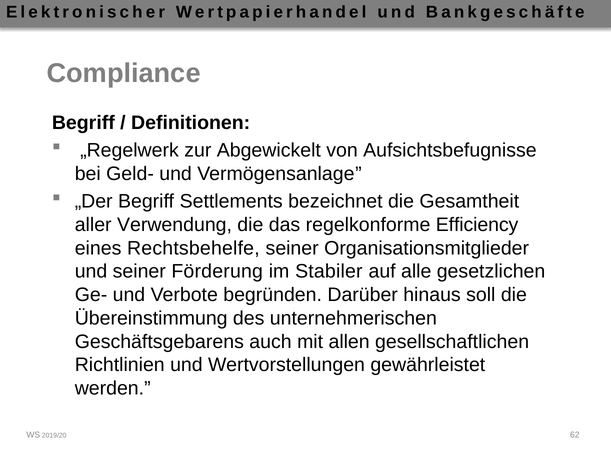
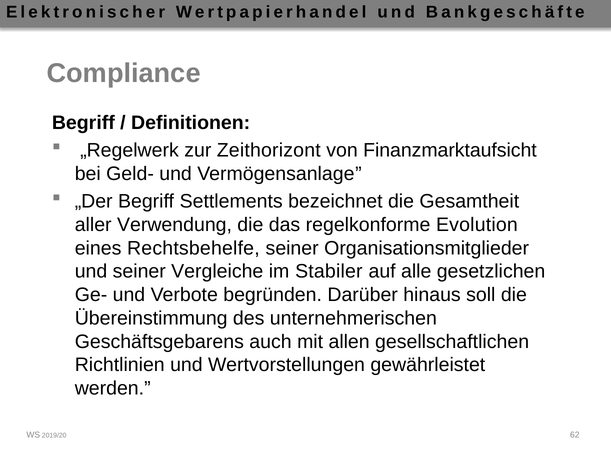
Abgewickelt: Abgewickelt -> Zeithorizont (269, 151)
Aufsichtsbefugnisse: Aufsichtsbefugnisse -> Finanzmarktaufsicht (450, 151)
Efficiency: Efficiency -> Evolution (477, 225)
Förderung: Förderung -> Vergleiche (217, 272)
